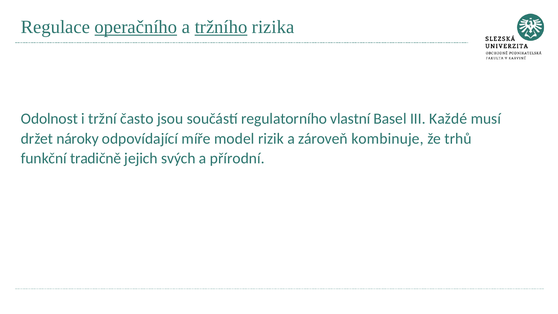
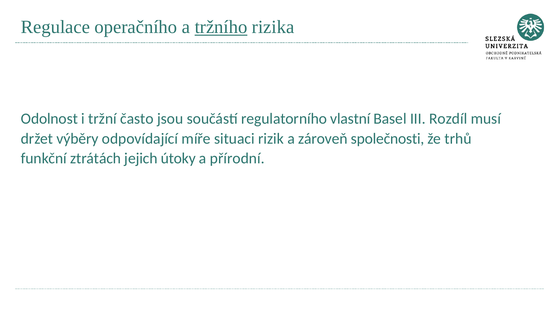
operačního underline: present -> none (136, 27)
Každé: Každé -> Rozdíl (448, 119)
nároky: nároky -> výběry (78, 139)
model: model -> situaci (234, 139)
kombinuje: kombinuje -> společnosti (388, 139)
tradičně: tradičně -> ztrátách (96, 158)
svých: svých -> útoky (178, 158)
